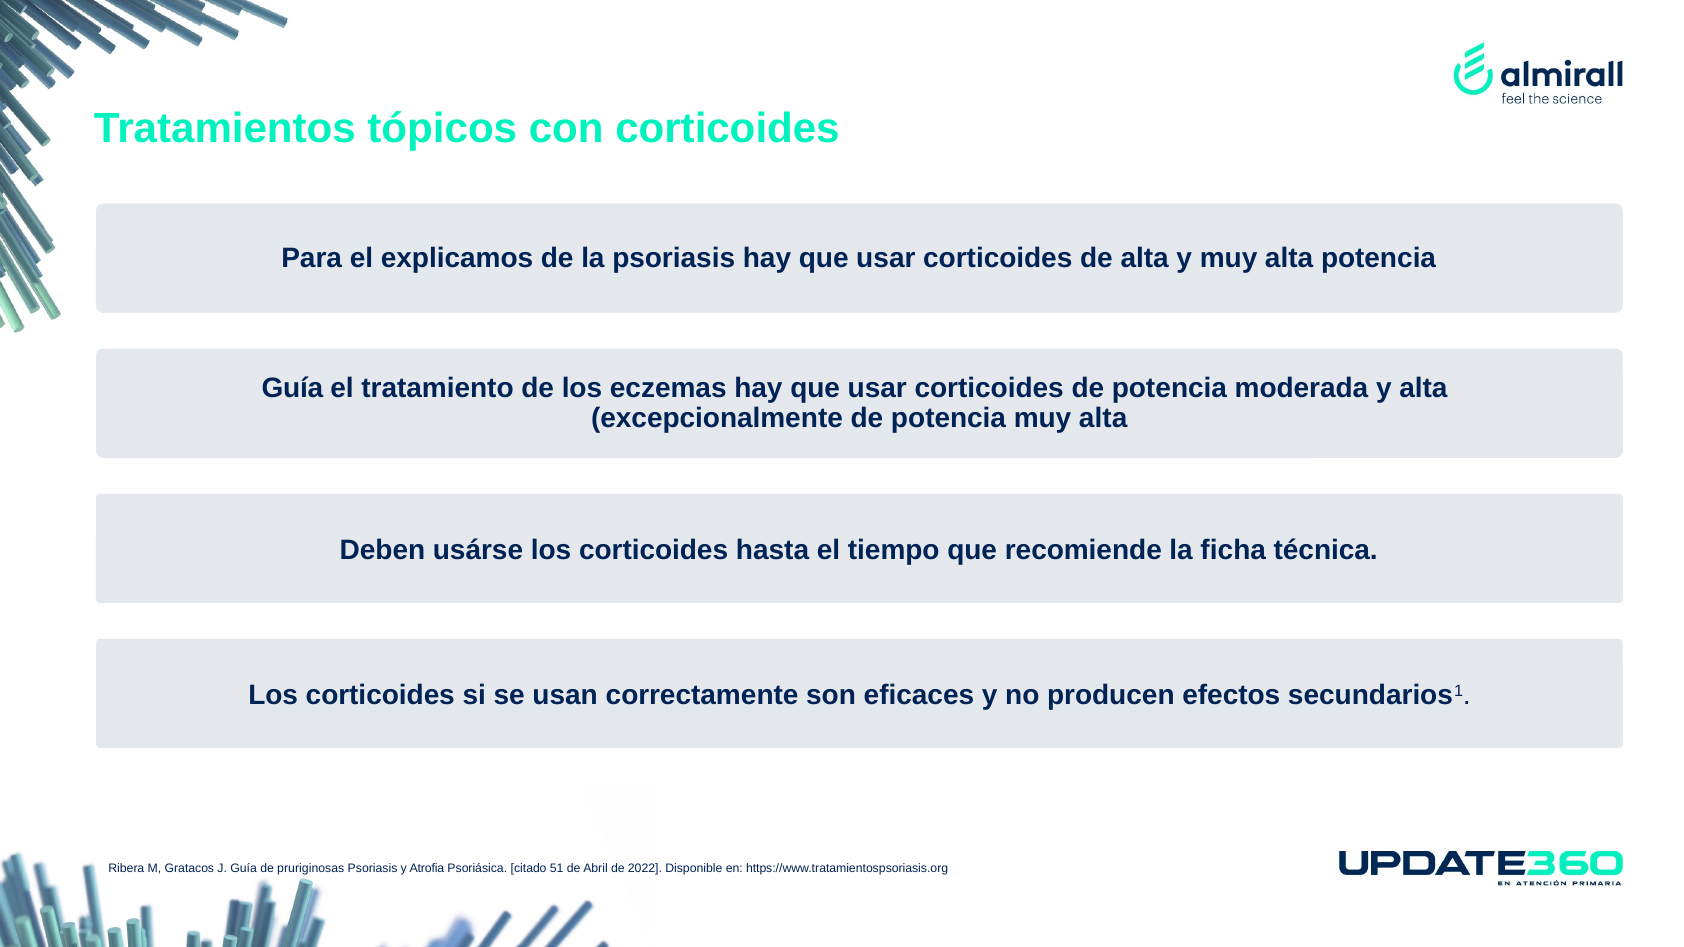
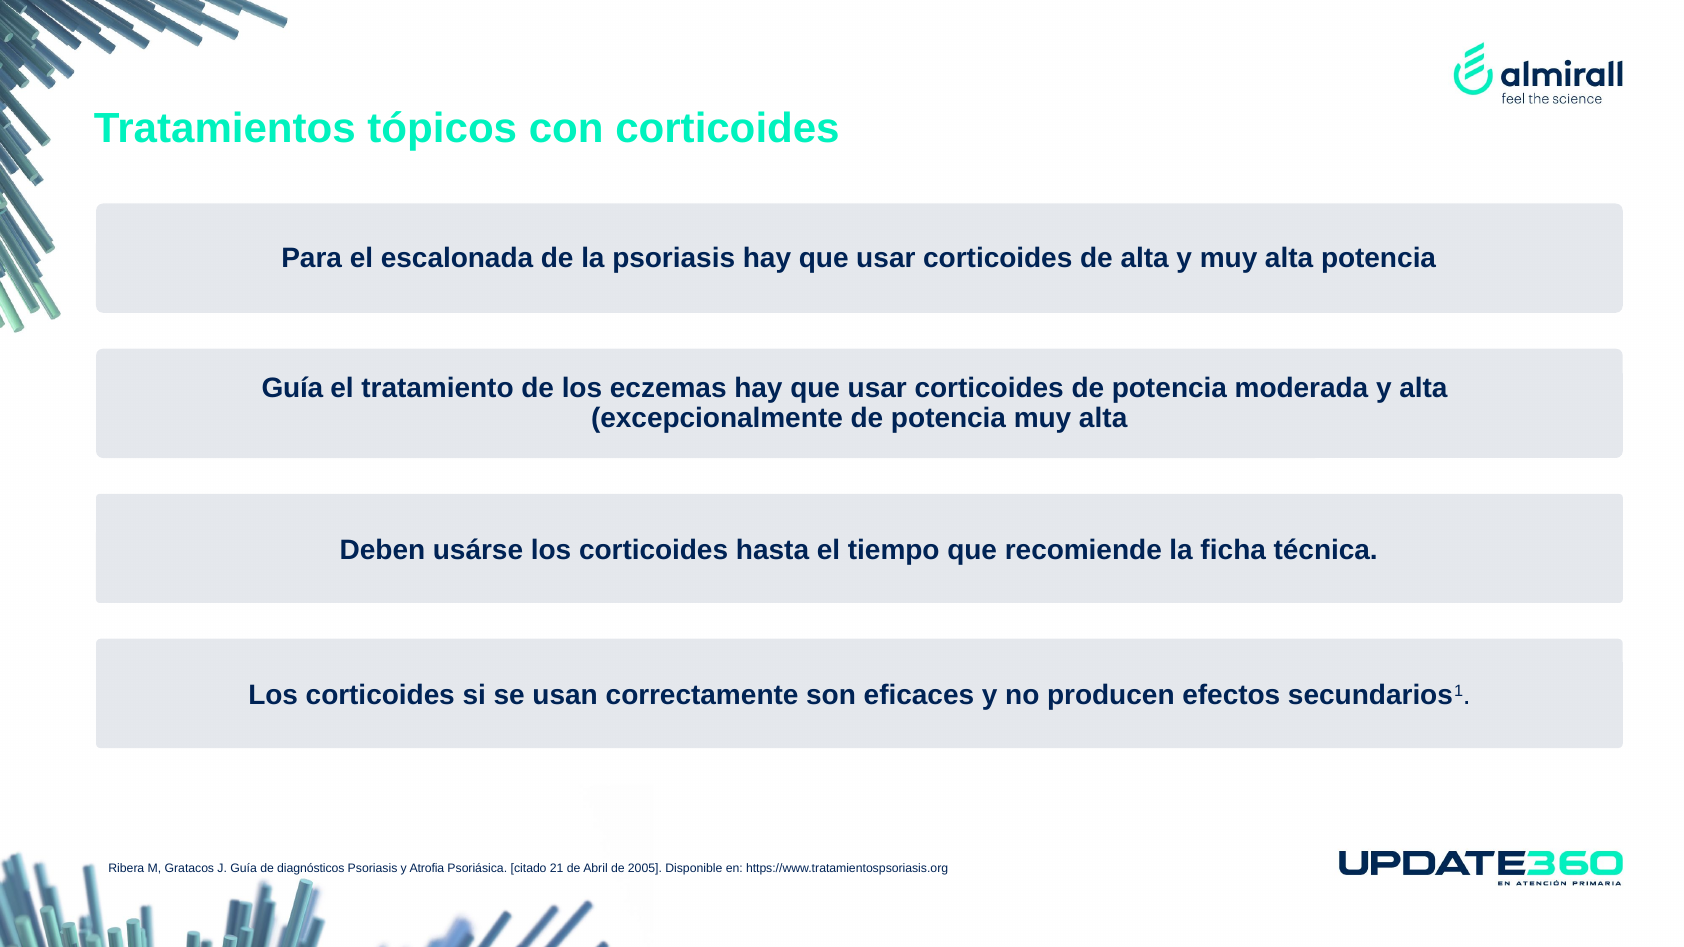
explicamos: explicamos -> escalonada (457, 258)
pruriginosas: pruriginosas -> diagnósticos (311, 869)
51: 51 -> 21 (557, 869)
2022: 2022 -> 2005 (645, 869)
